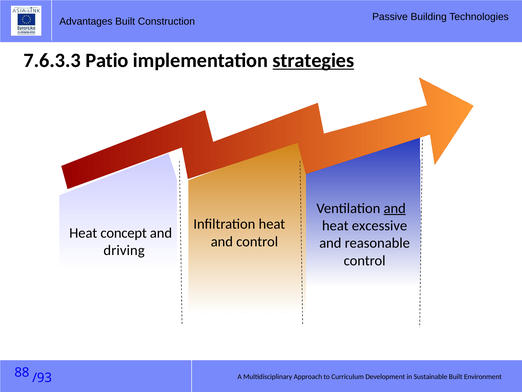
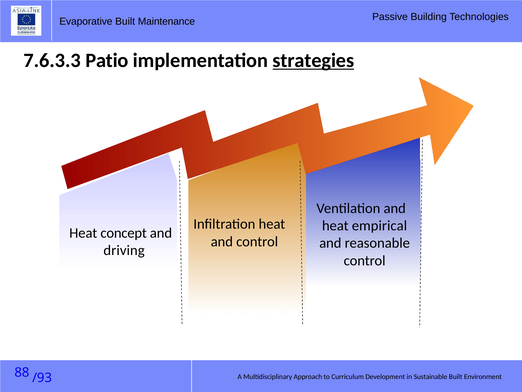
Advantages: Advantages -> Evaporative (86, 22)
Construction: Construction -> Maintenance (166, 22)
and underline: present -> none (395, 208)
excessive: excessive -> empirical (379, 225)
